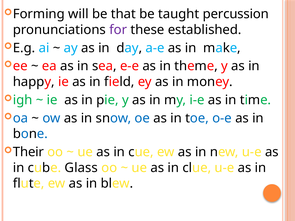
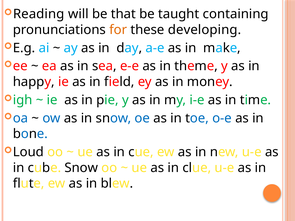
Forming: Forming -> Reading (39, 14)
percussion: percussion -> containing (236, 14)
for colour: purple -> orange (118, 30)
established: established -> developing (205, 30)
Their: Their -> Loud (28, 152)
cube Glass: Glass -> Snow (81, 168)
